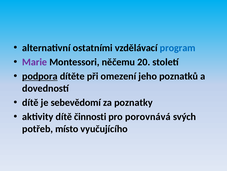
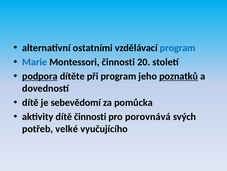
Marie colour: purple -> blue (35, 62)
Montessori něčemu: něčemu -> činnosti (118, 62)
při omezení: omezení -> program (118, 76)
poznatků underline: none -> present (179, 76)
poznatky: poznatky -> pomůcka (133, 102)
místo: místo -> velké (67, 128)
